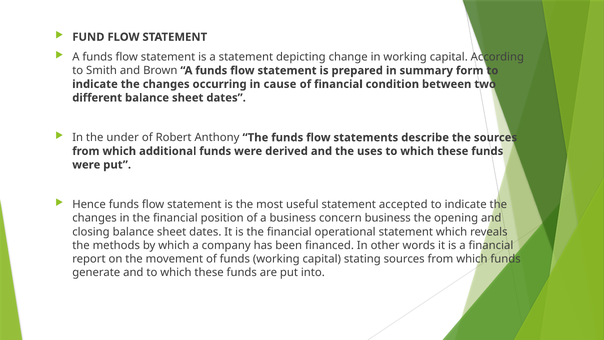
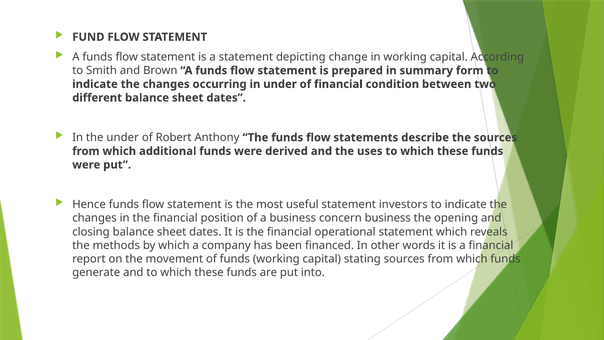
in cause: cause -> under (280, 84)
accepted: accepted -> investors (403, 204)
